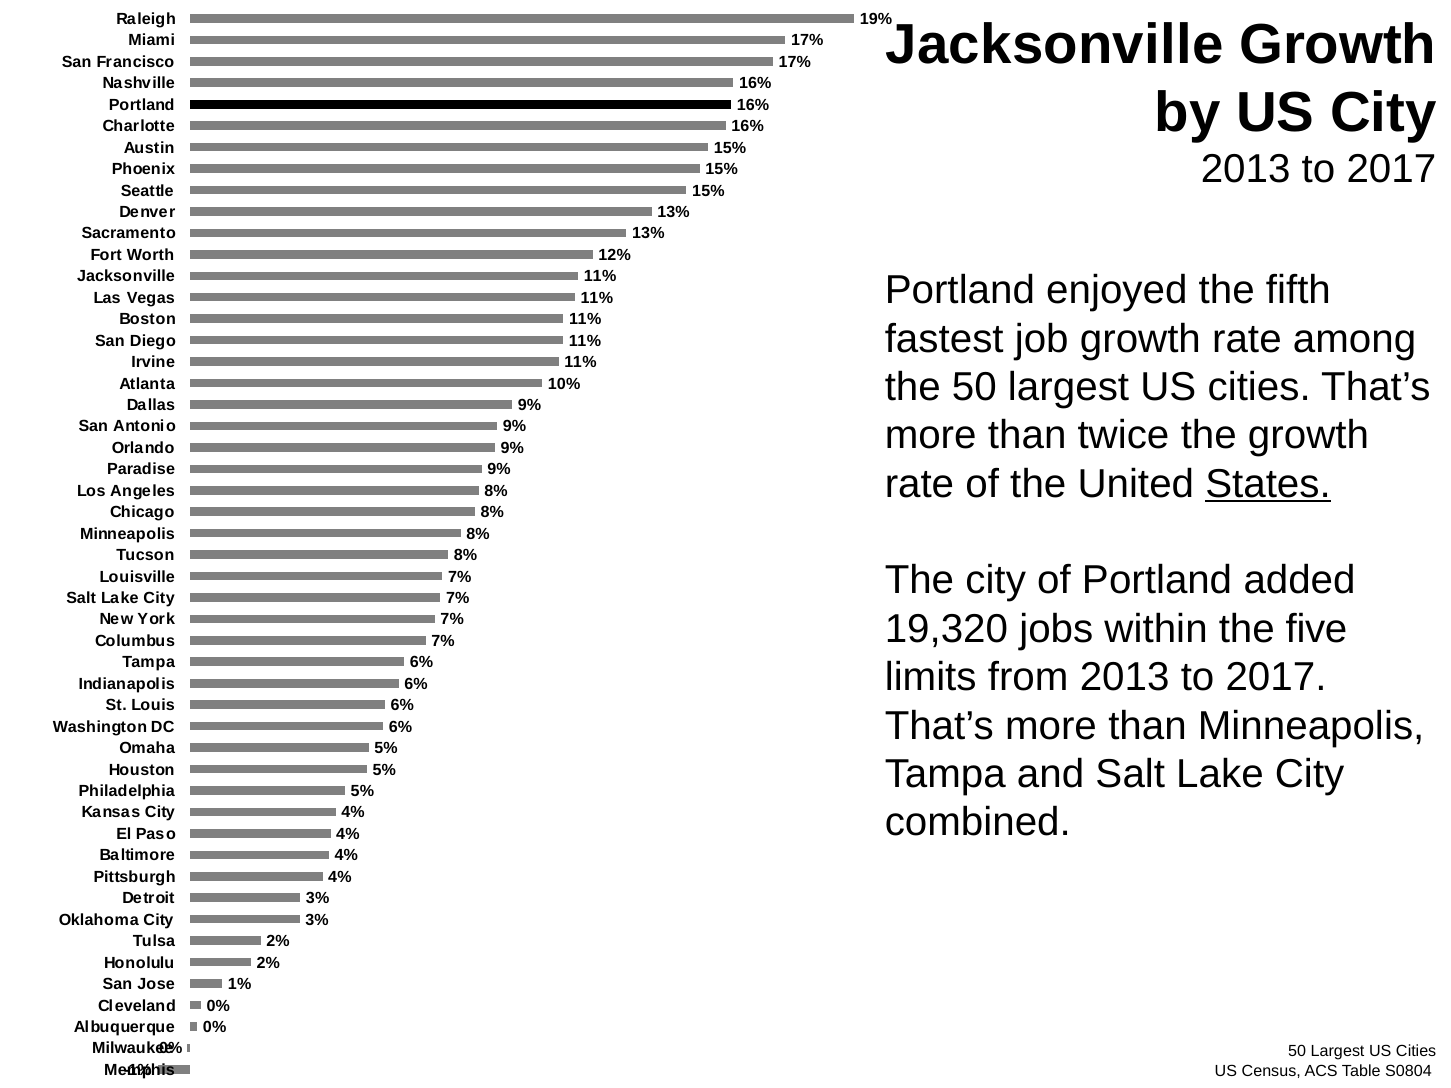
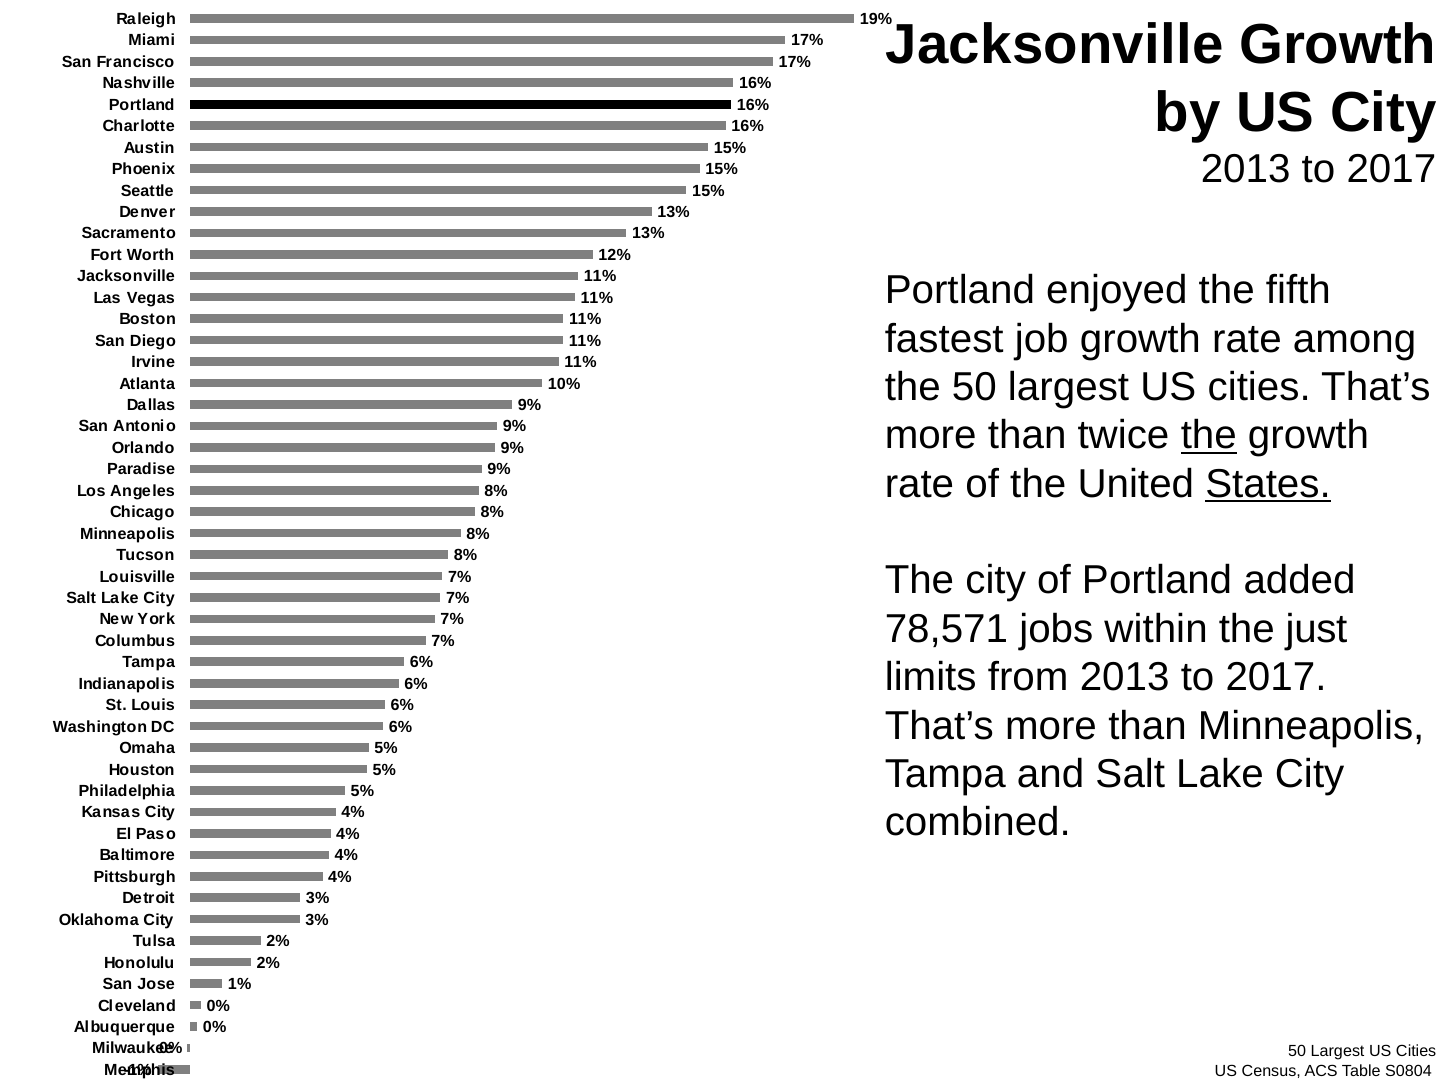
the underline: none -> present (1209, 436)
19,320: 19,320 -> 78,571 (946, 629)
five: five -> just (1316, 629)
